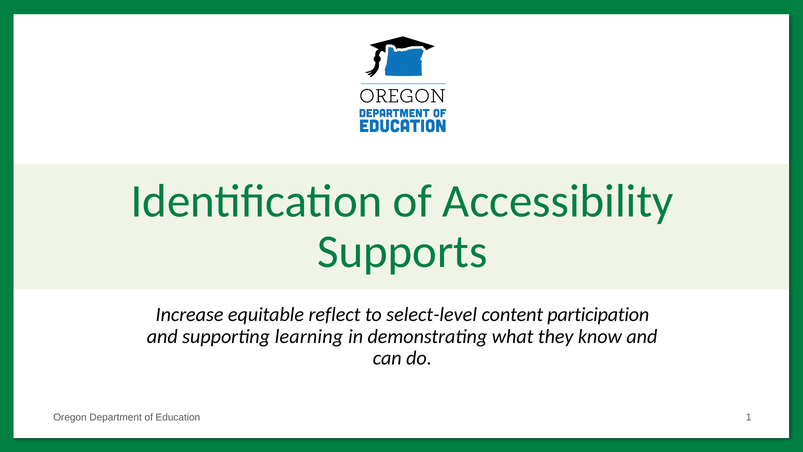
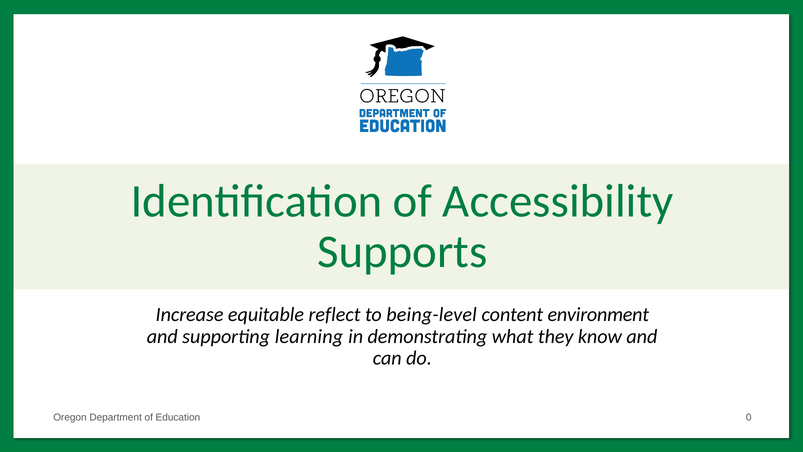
select-level: select-level -> being-level (432, 315)
participation: participation -> environment (598, 315)
1: 1 -> 0 (749, 417)
